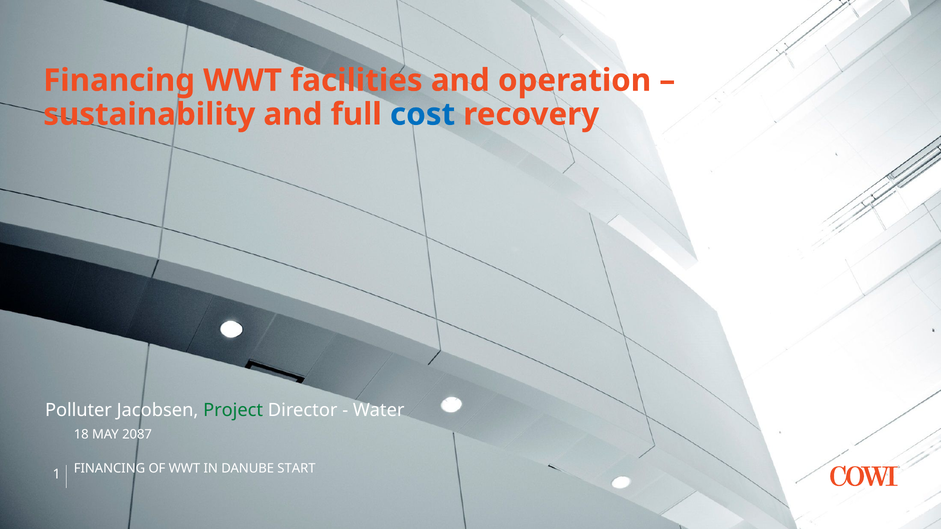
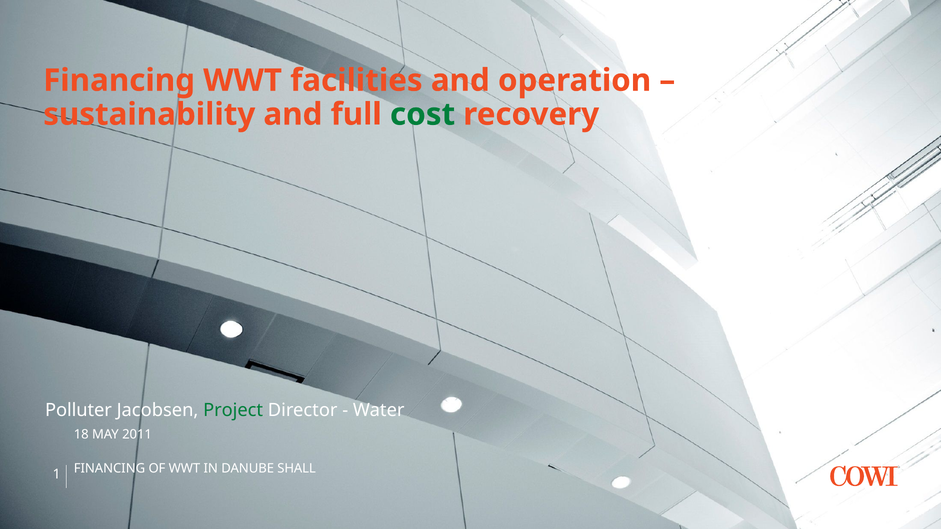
cost colour: blue -> green (423, 114)
2087: 2087 -> 2011 (137, 435)
START: START -> SHALL (297, 469)
